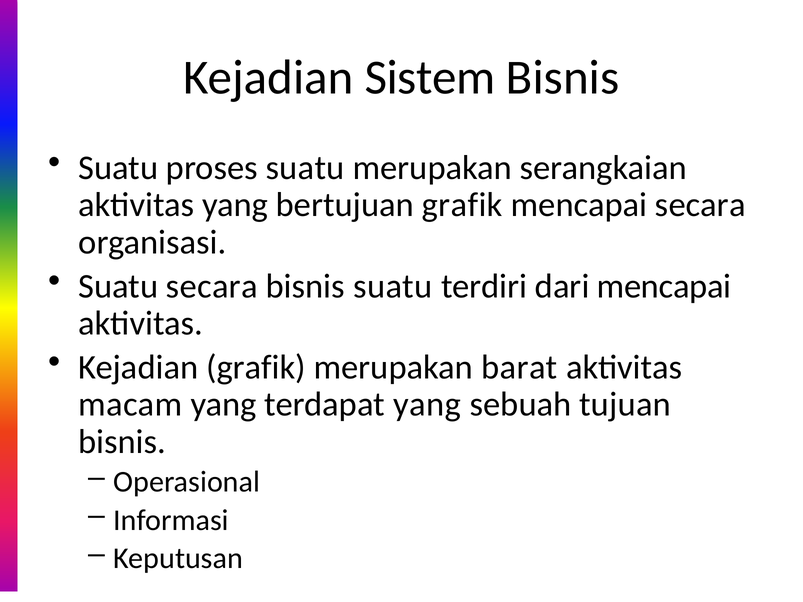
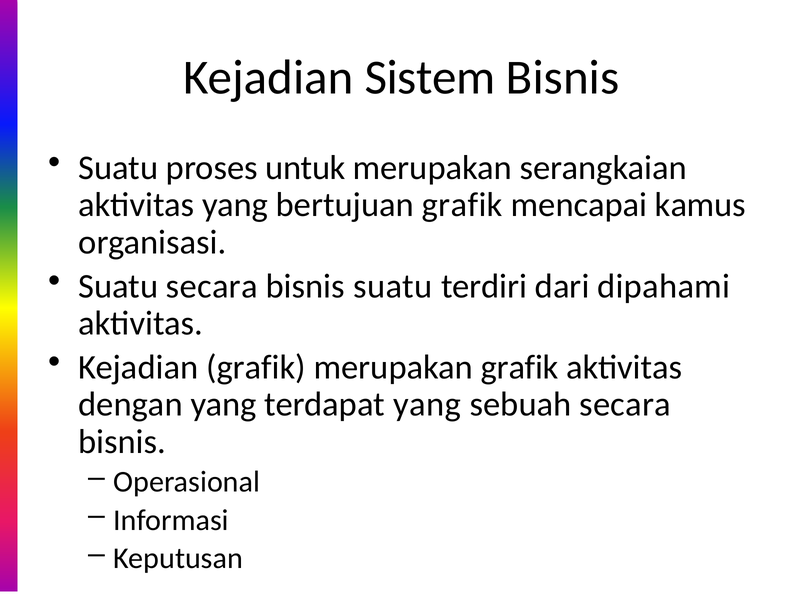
proses suatu: suatu -> untuk (305, 168)
mencapai secara: secara -> kamus (700, 205)
dari mencapai: mencapai -> dipahami (664, 286)
merupakan barat: barat -> grafik (520, 367)
macam: macam -> dengan (131, 405)
sebuah tujuan: tujuan -> secara (625, 405)
